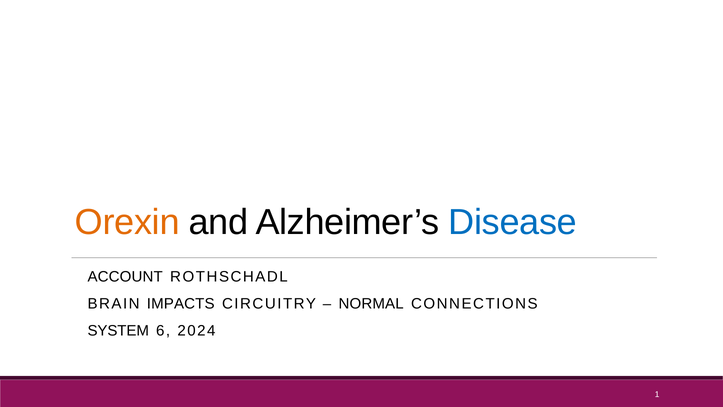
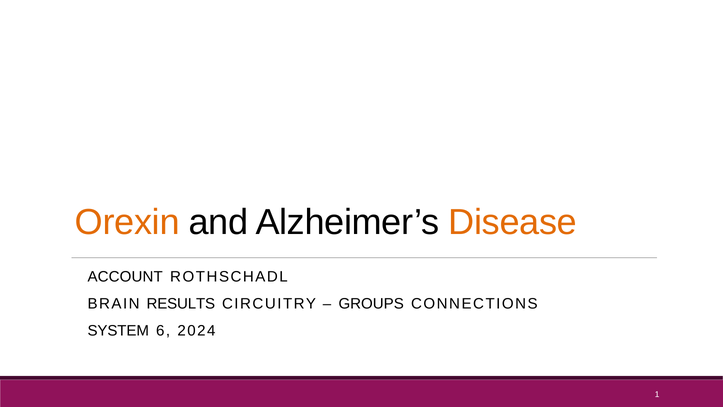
Disease colour: blue -> orange (513, 222)
IMPACTS: IMPACTS -> RESULTS (181, 304)
NORMAL: NORMAL -> GROUPS (371, 304)
